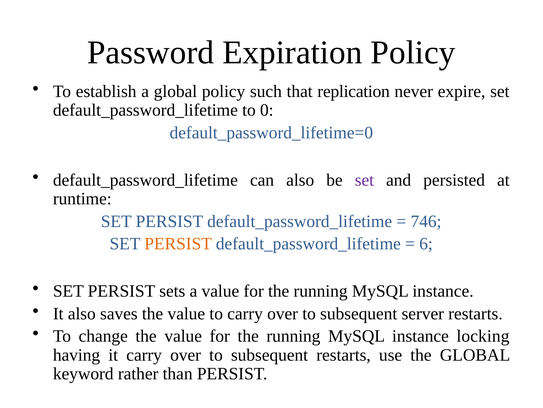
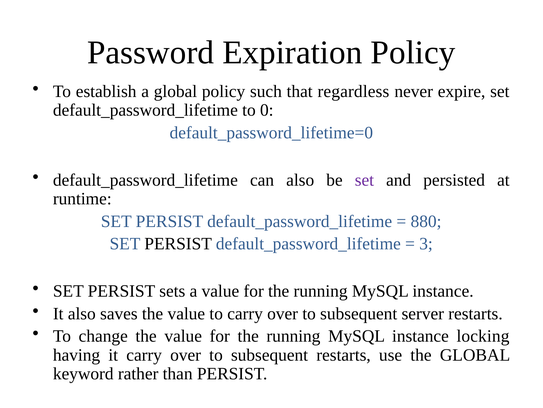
replication: replication -> regardless (353, 91)
746: 746 -> 880 (426, 221)
PERSIST colour: orange -> black (178, 243)
6: 6 -> 3 (426, 243)
